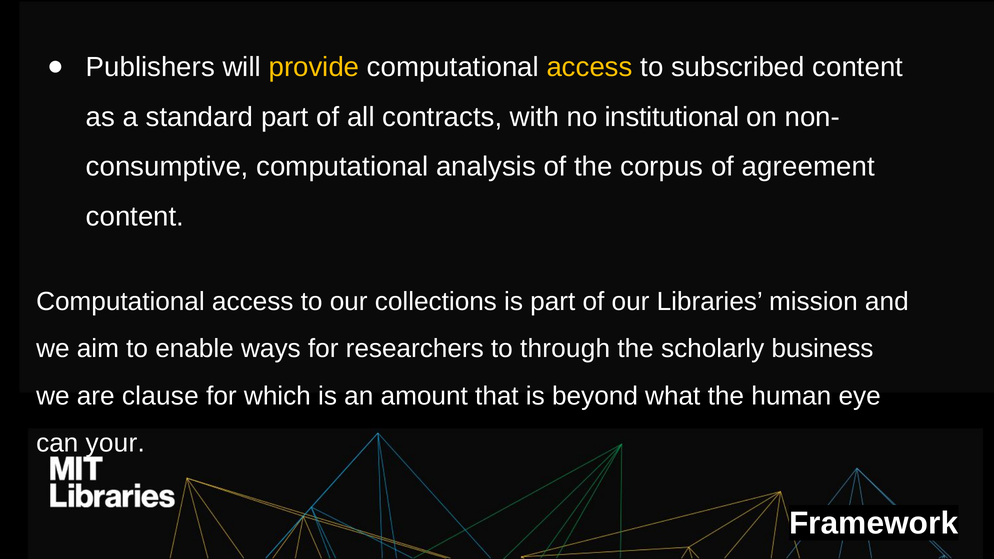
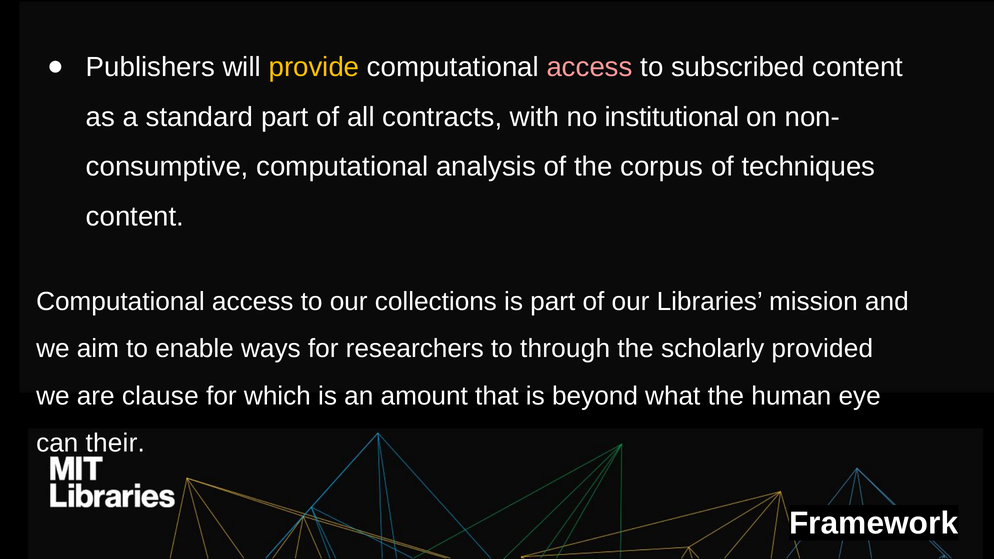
access colour: yellow -> pink (590, 67)
agreement: agreement -> techniques (808, 167)
business: business -> provided (822, 349)
your: your -> their (115, 443)
